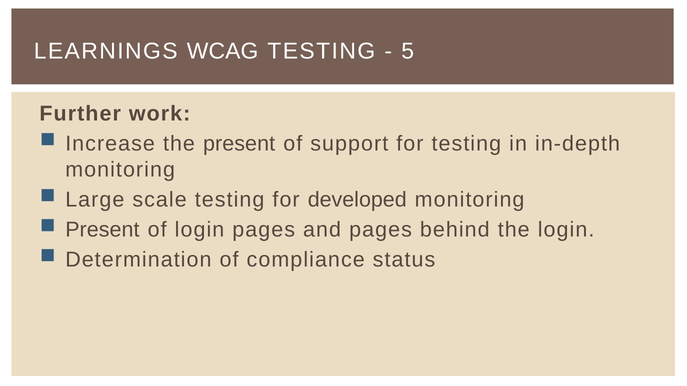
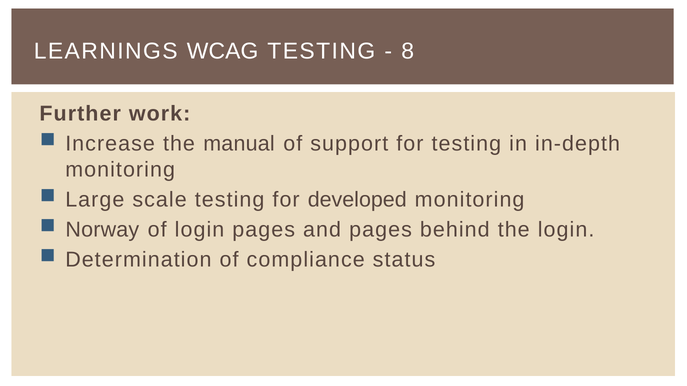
5: 5 -> 8 (408, 51)
the present: present -> manual (239, 144)
Present: Present -> Norway (102, 230)
